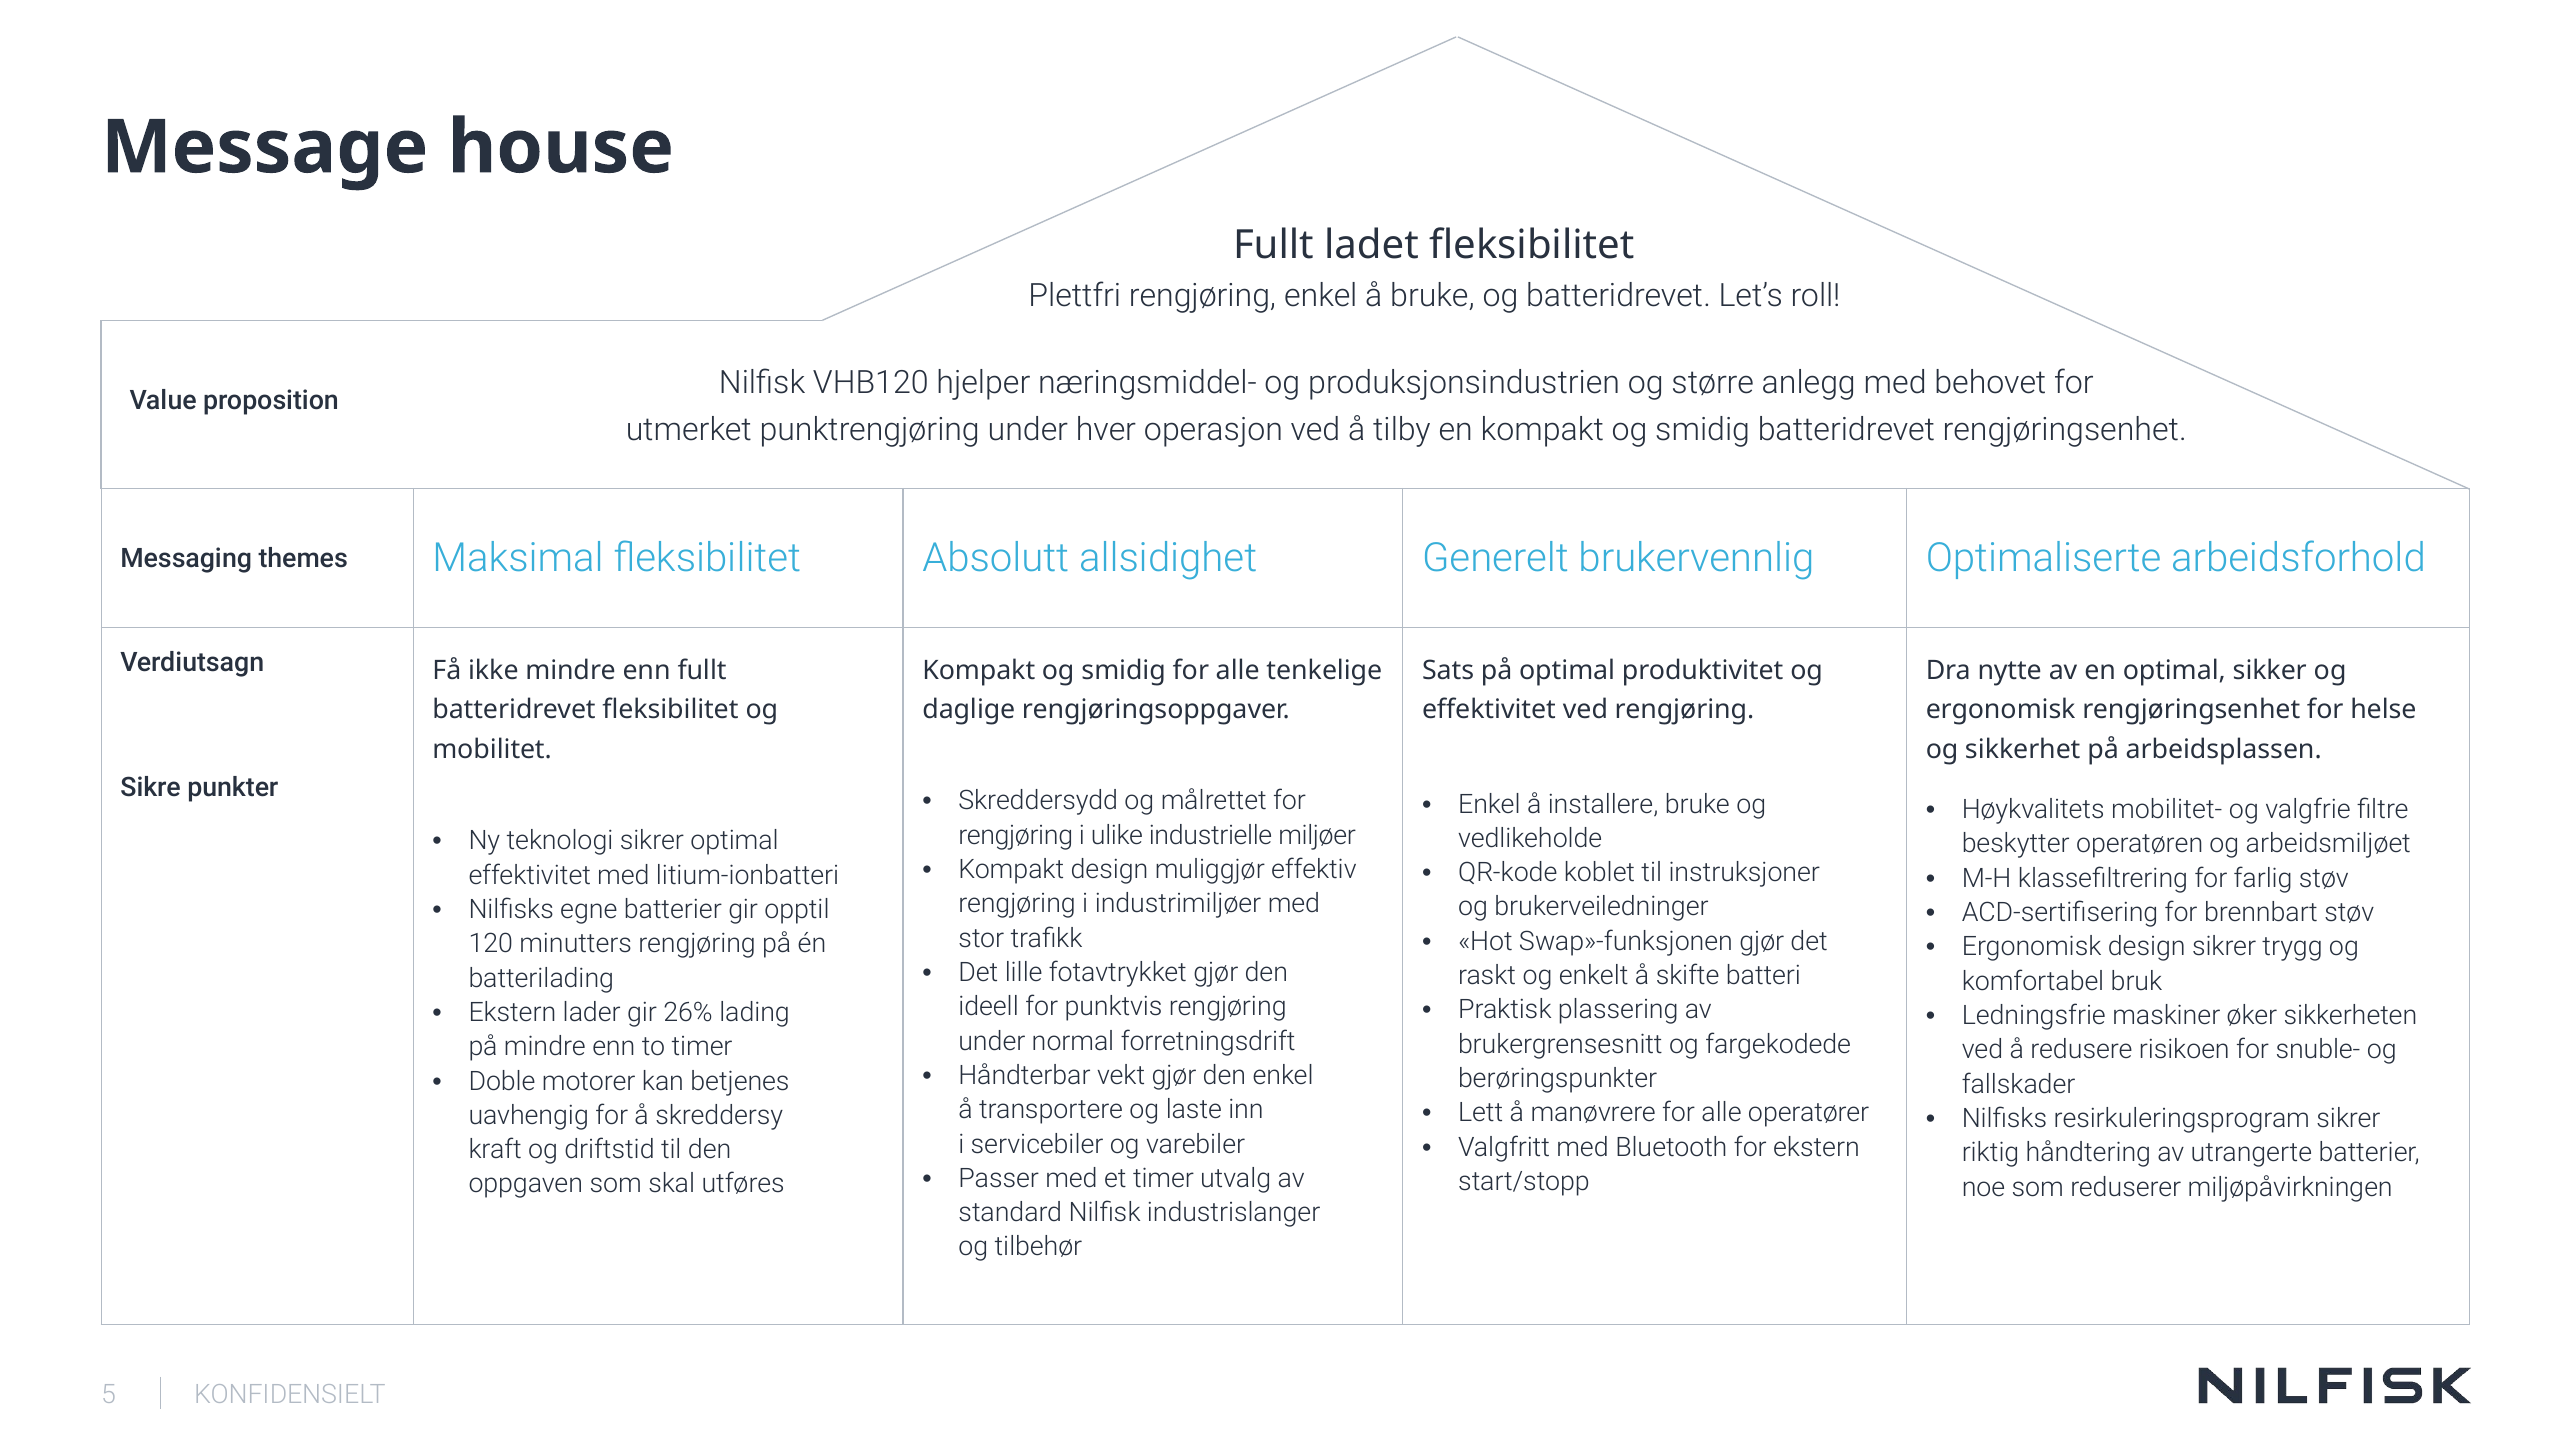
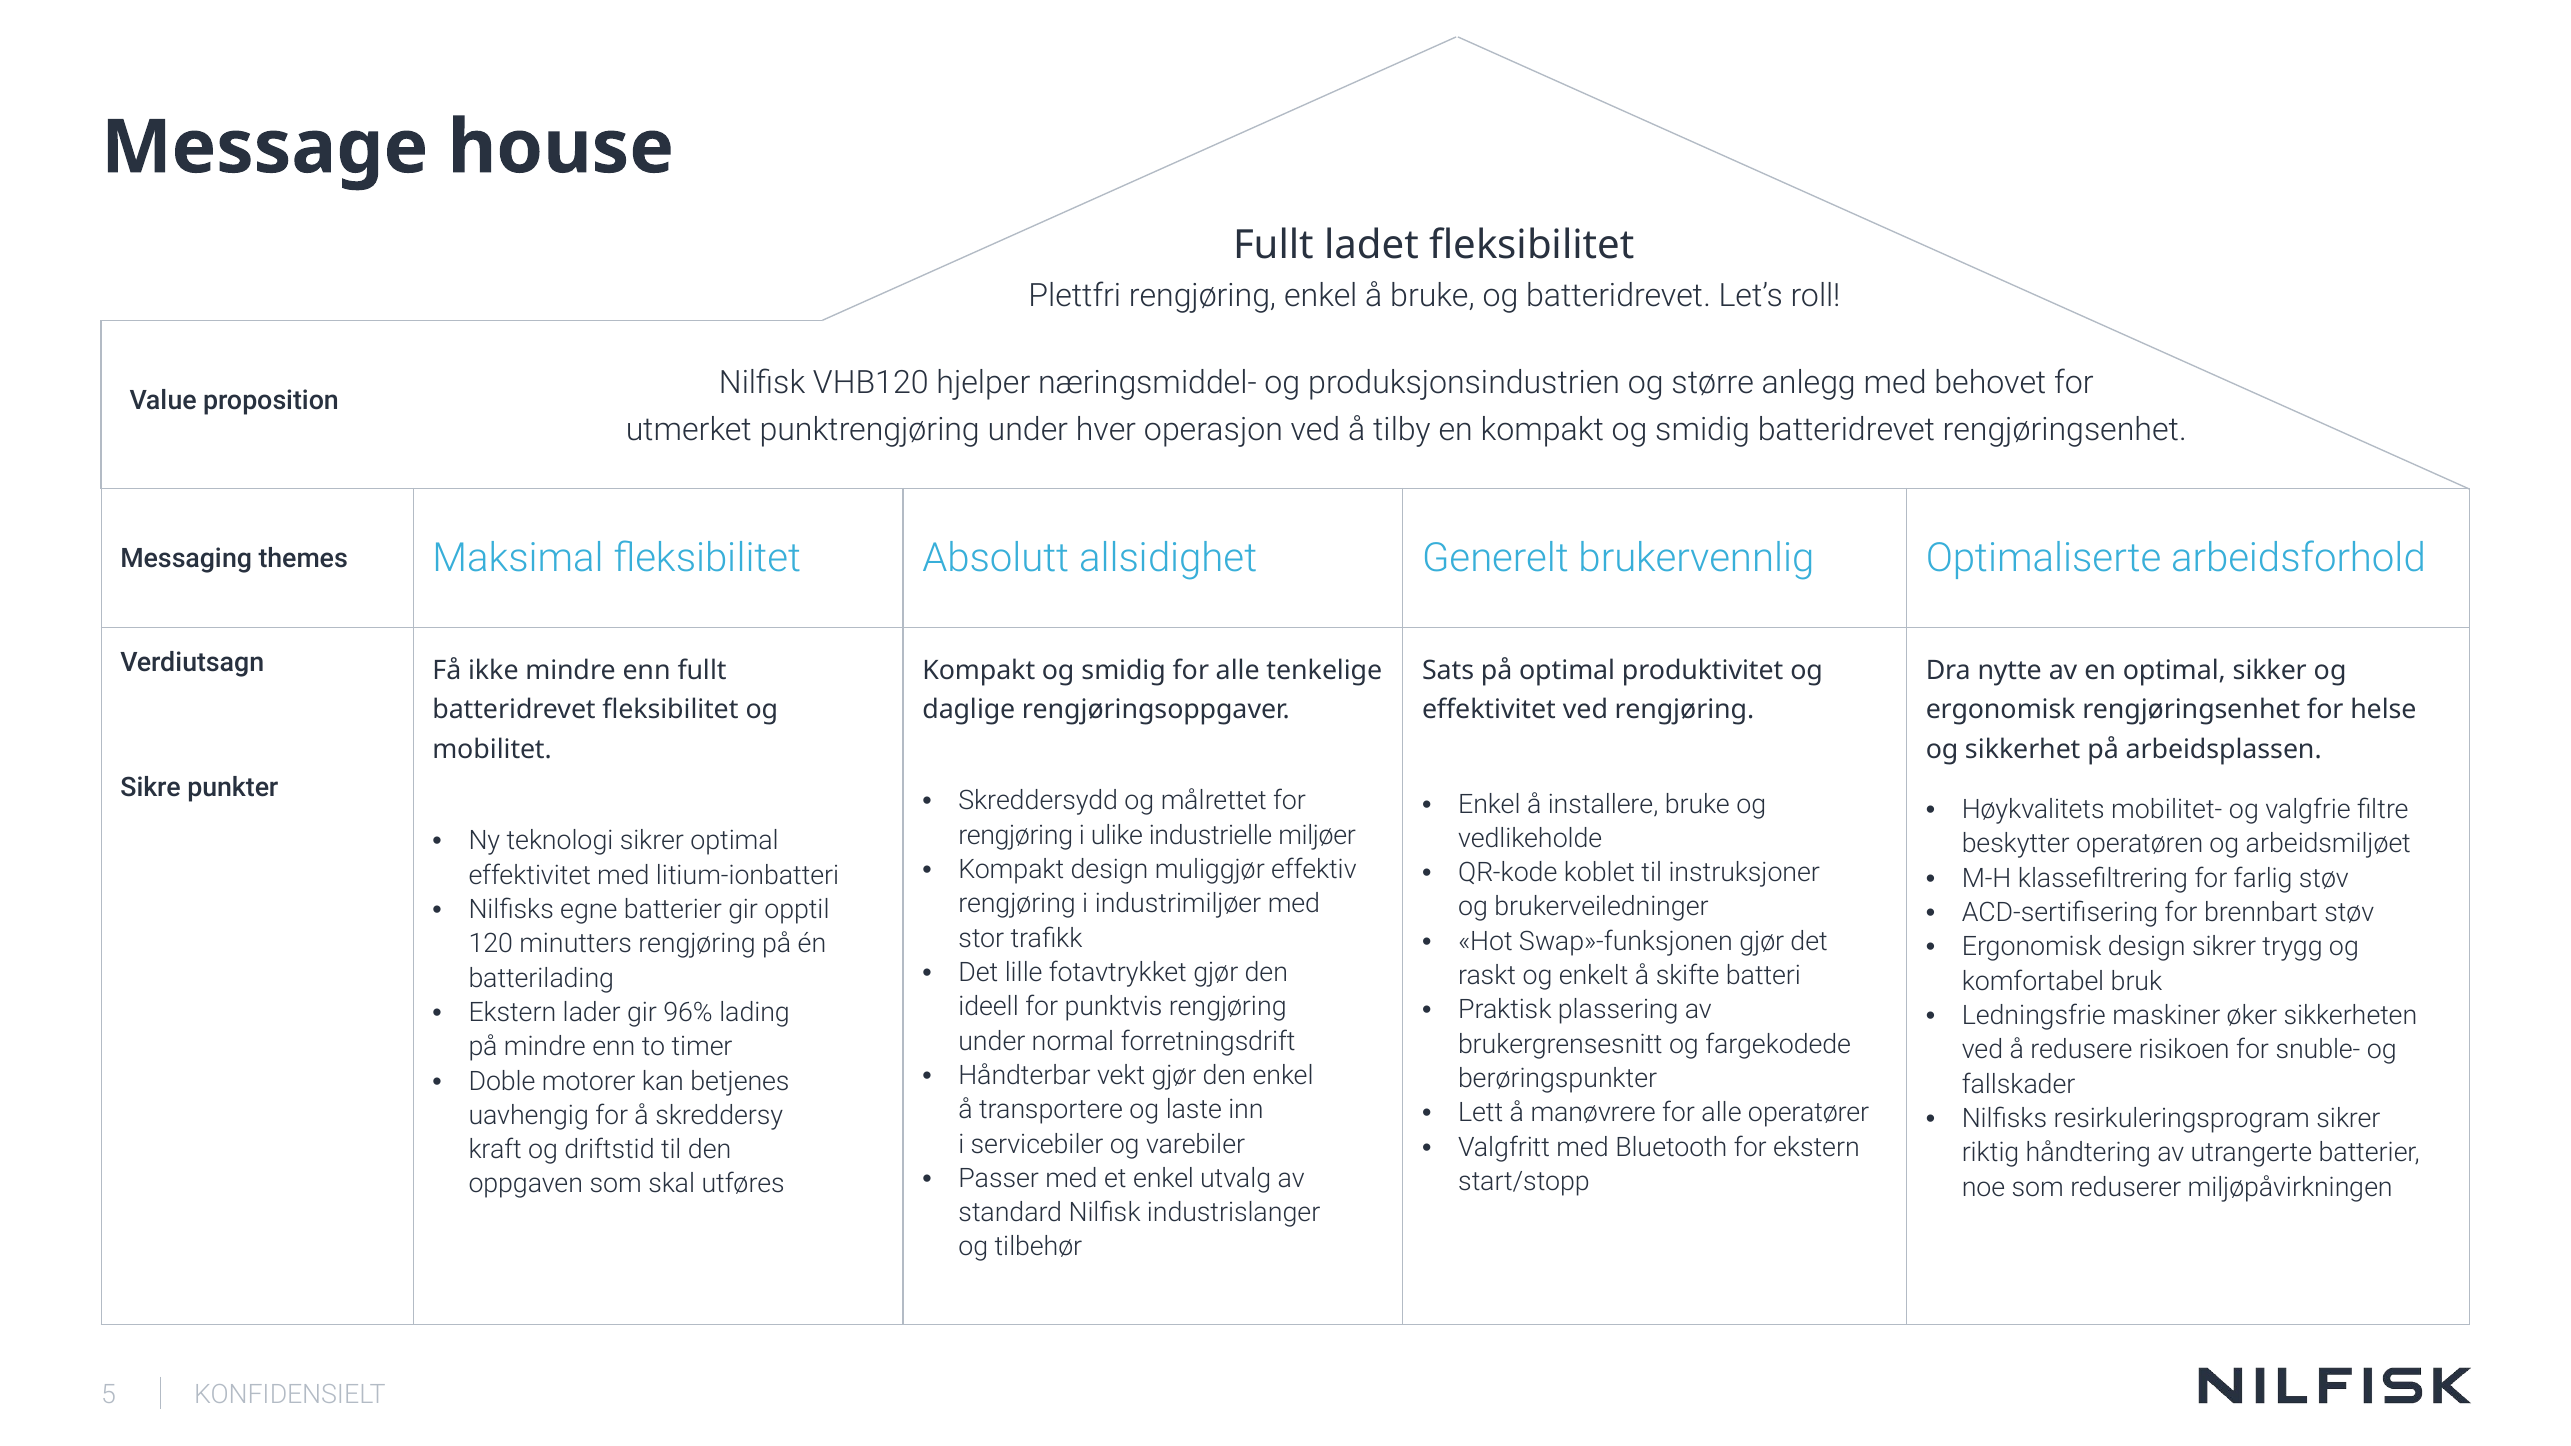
26%: 26% -> 96% (688, 1013)
et timer: timer -> enkel (1164, 1179)
